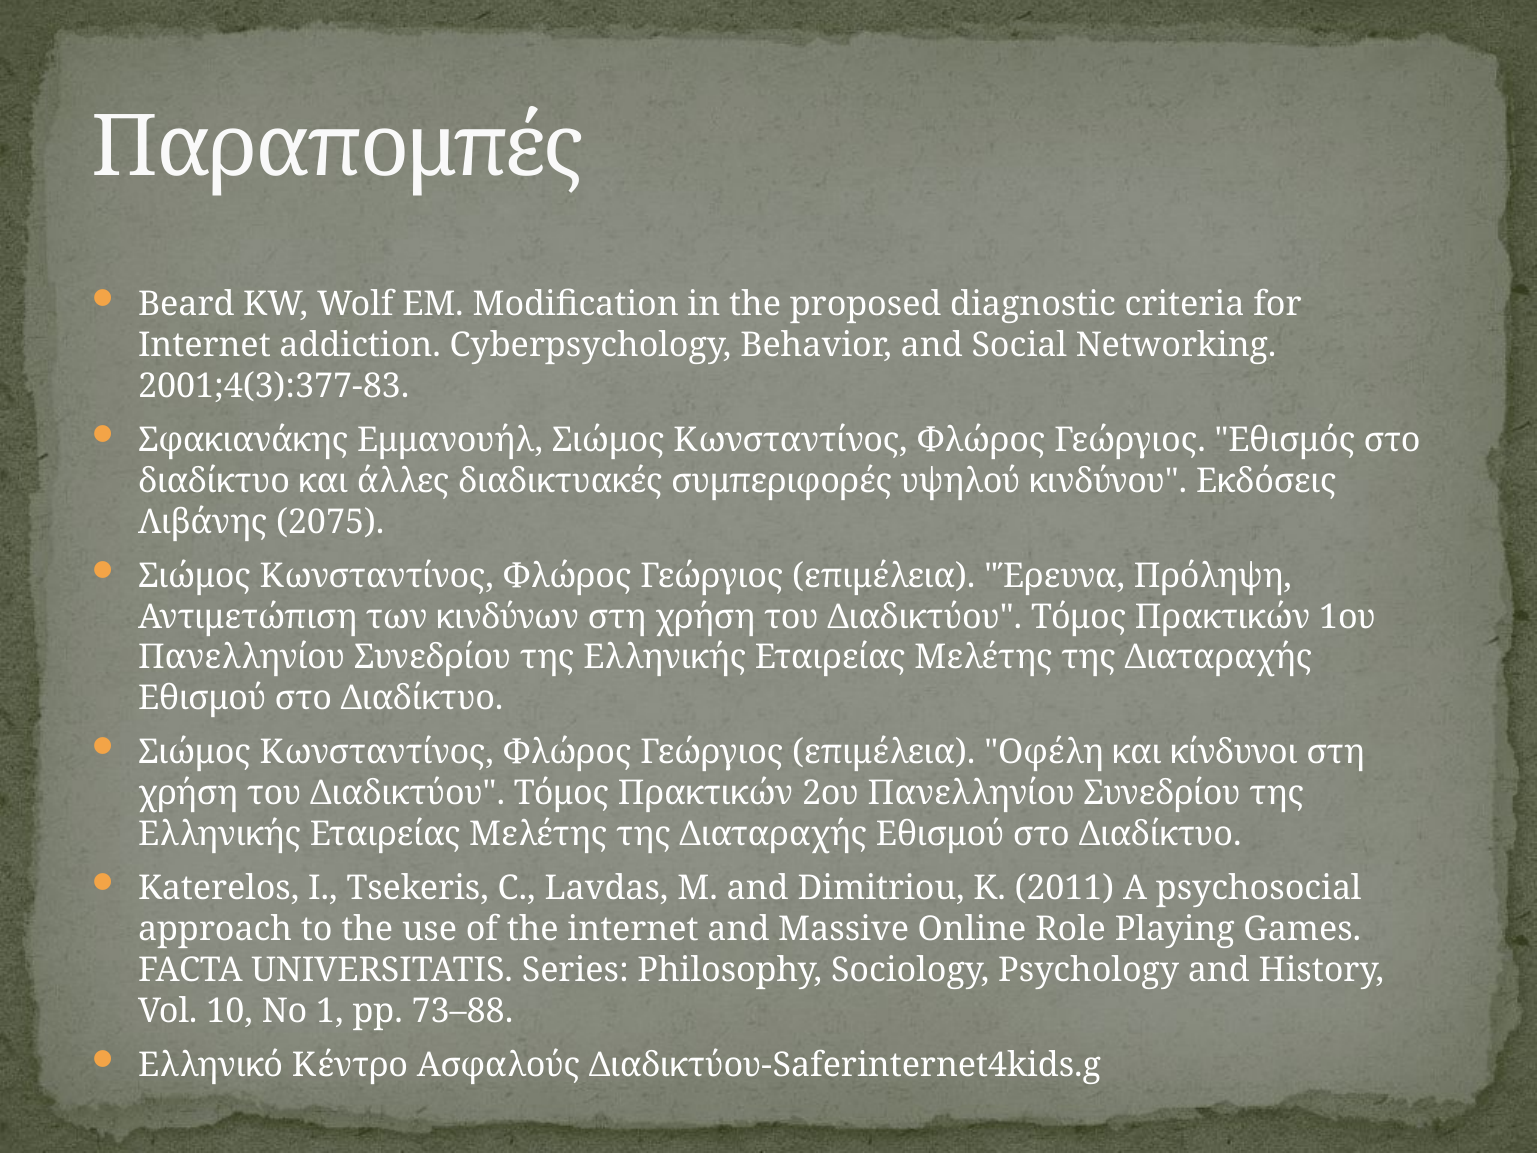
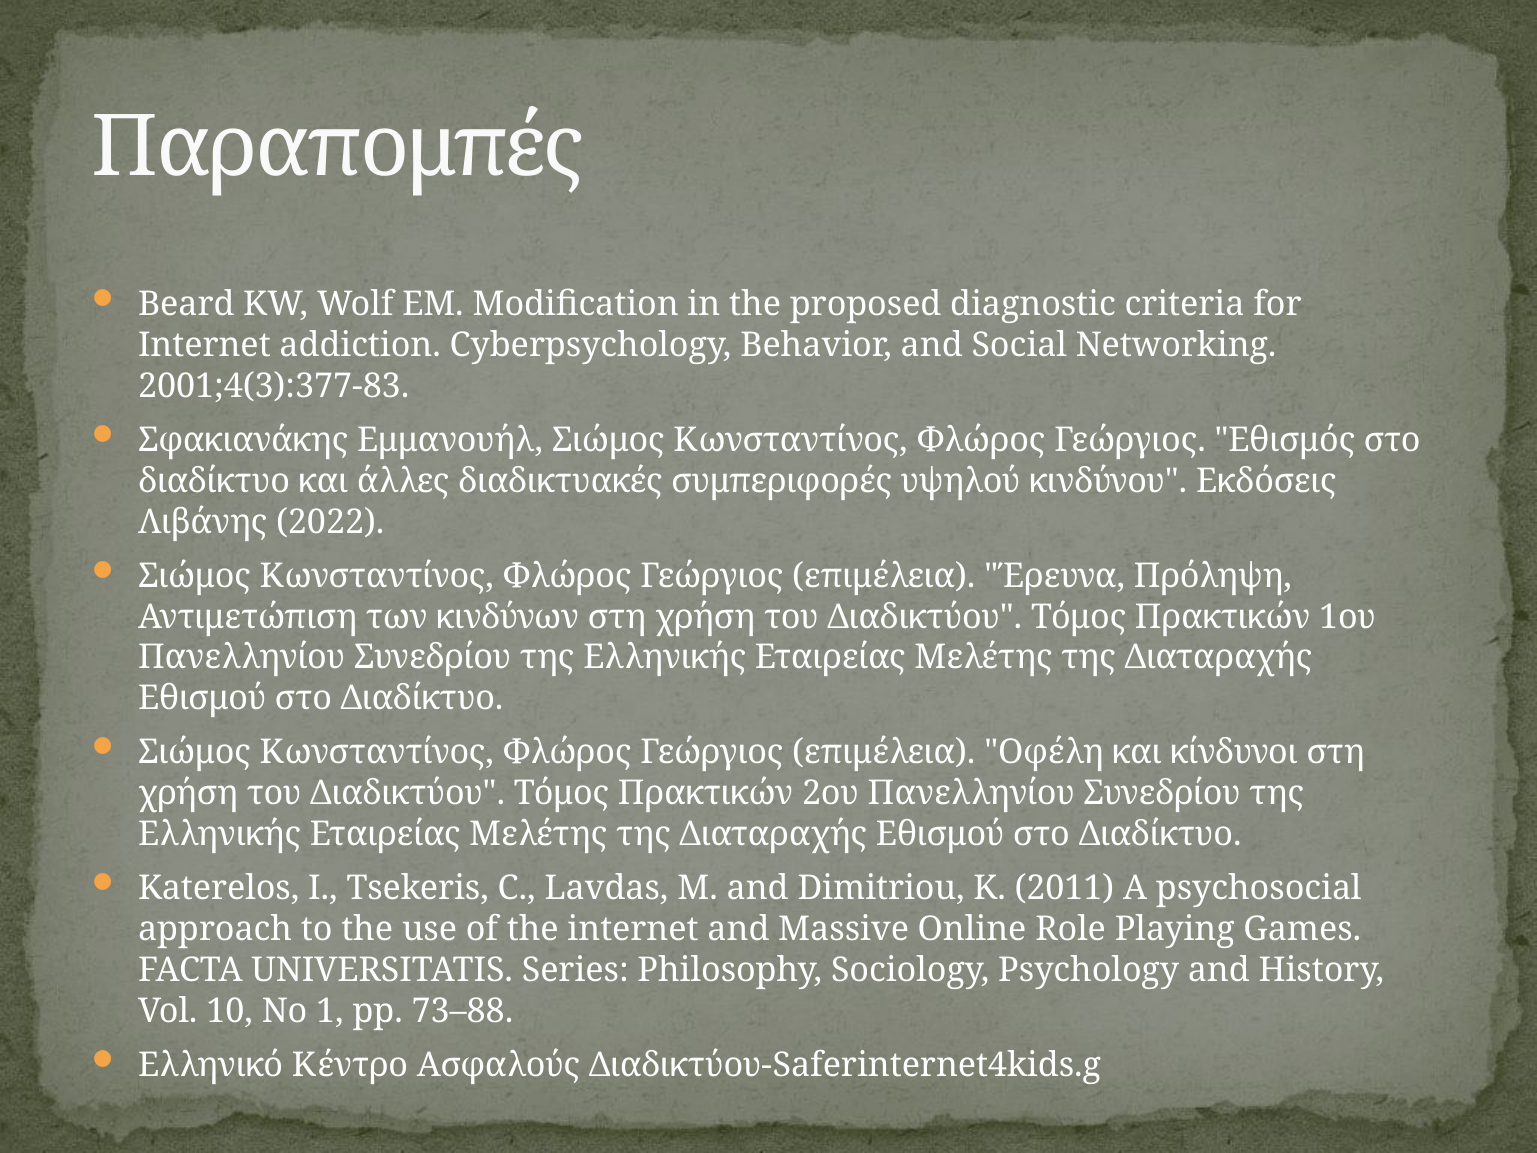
2075: 2075 -> 2022 (330, 522)
